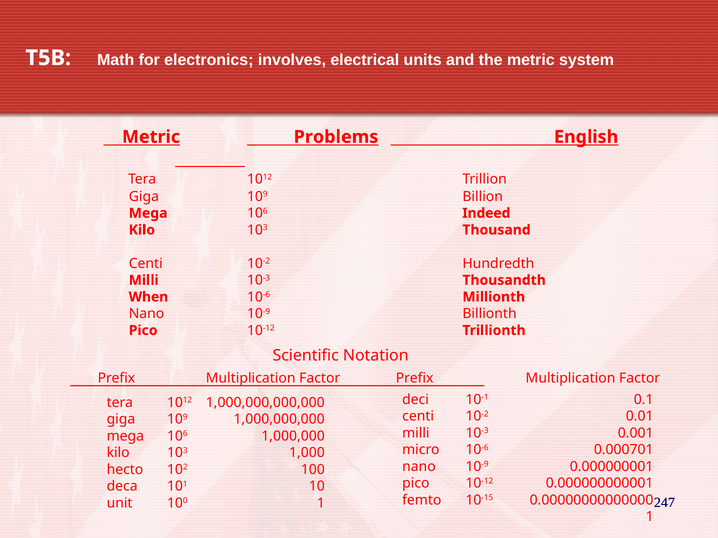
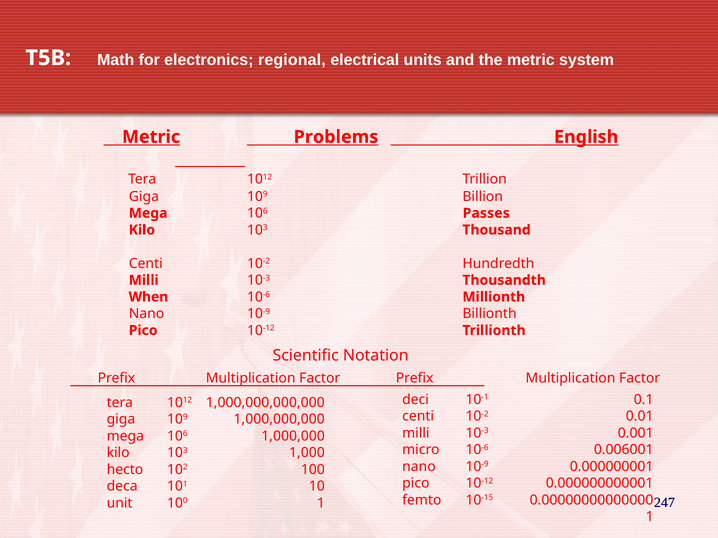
involves: involves -> regional (292, 60)
Indeed: Indeed -> Passes (486, 213)
0.000701: 0.000701 -> 0.006001 (624, 450)
